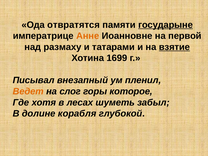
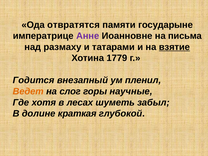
государыне underline: present -> none (166, 25)
Анне colour: orange -> purple (88, 36)
первой: первой -> письма (185, 36)
1699: 1699 -> 1779 (117, 58)
Писывал: Писывал -> Годится (34, 80)
которое: которое -> научные (131, 91)
корабля: корабля -> краткая (77, 114)
